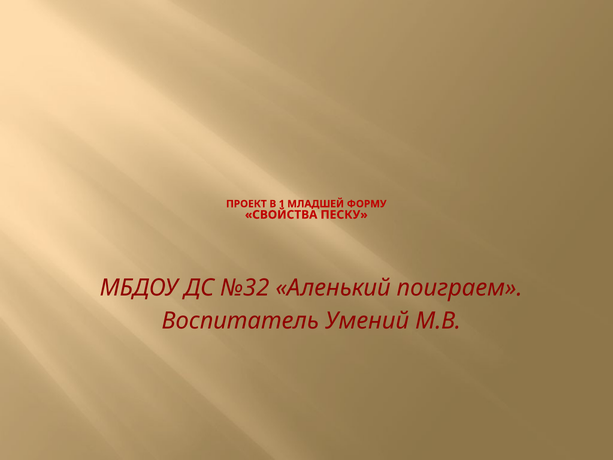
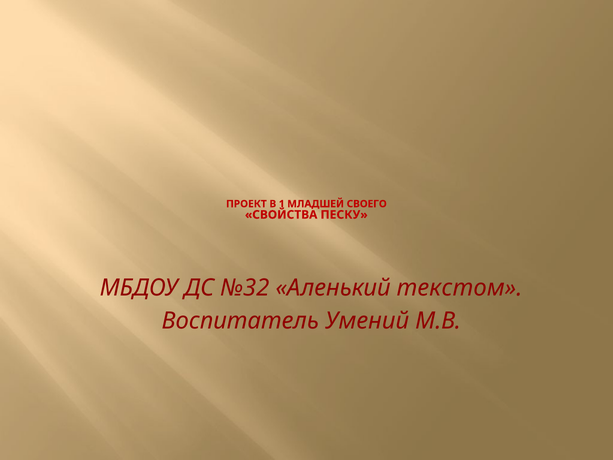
ФОРМУ: ФОРМУ -> СВОЕГО (367, 204)
поиграем: поиграем -> текстом (460, 287)
